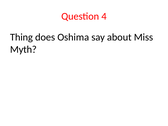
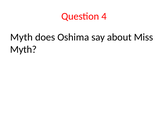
Thing: Thing -> Myth (21, 37)
